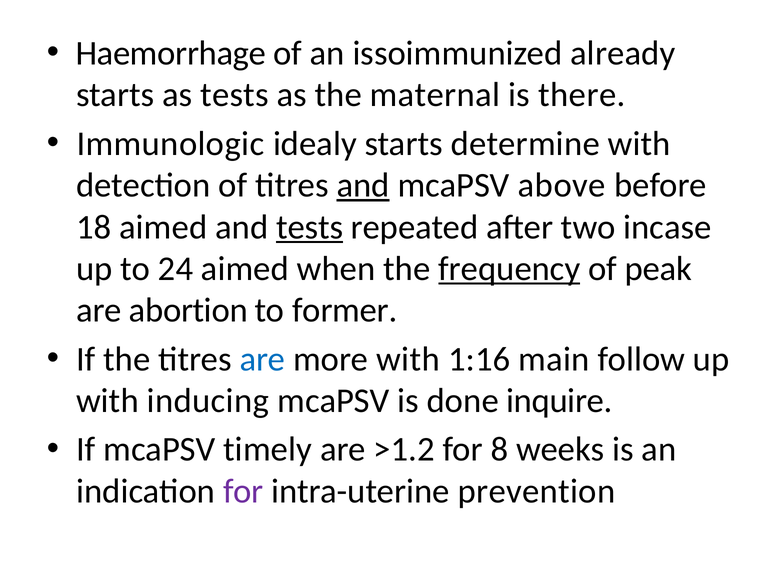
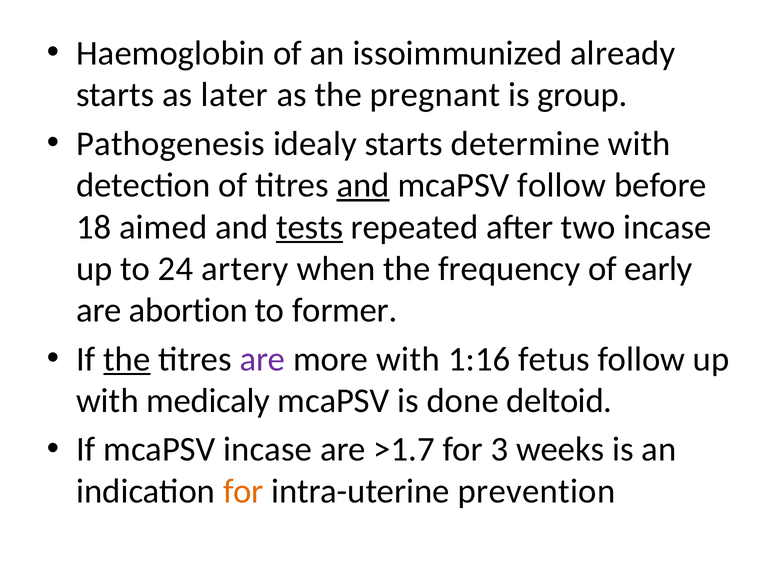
Haemorrhage: Haemorrhage -> Haemoglobin (171, 53)
as tests: tests -> later (234, 95)
maternal: maternal -> pregnant (435, 95)
there: there -> group (582, 95)
Immunologic: Immunologic -> Pathogenesis (171, 144)
mcaPSV above: above -> follow (562, 185)
24 aimed: aimed -> artery (245, 269)
frequency underline: present -> none (509, 269)
peak: peak -> early (658, 269)
the underline: none -> present (127, 359)
are colour: blue -> purple (262, 359)
main: main -> fetus (554, 359)
inducing: inducing -> medicaly (208, 401)
inquire: inquire -> deltoid (559, 401)
mcaPSV timely: timely -> incase (268, 449)
>1.2: >1.2 -> >1.7 (404, 449)
8: 8 -> 3 (499, 449)
for colour: purple -> orange (243, 491)
